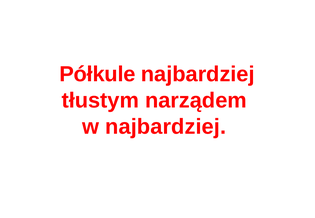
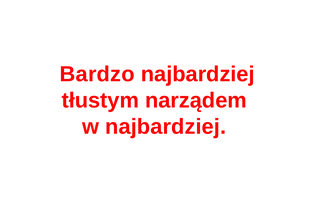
Półkule: Półkule -> Bardzo (97, 74)
